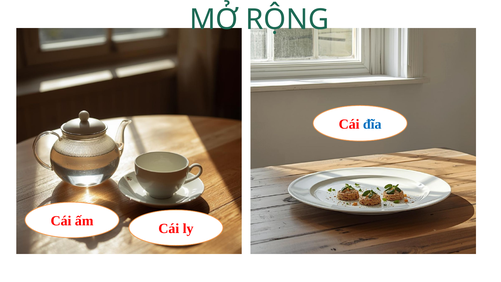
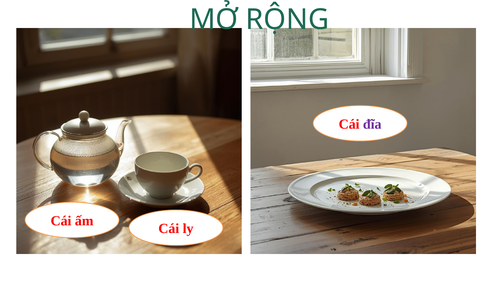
đĩa colour: blue -> purple (372, 124)
